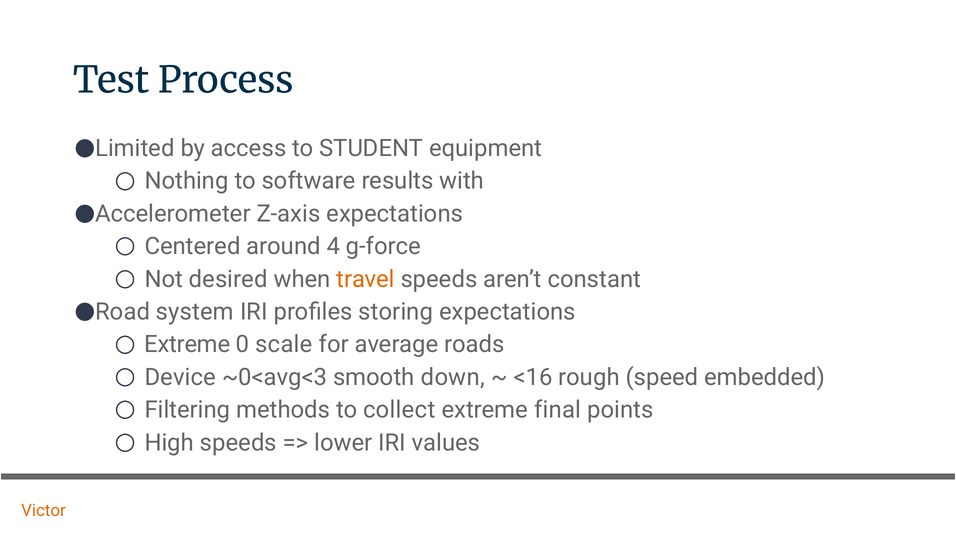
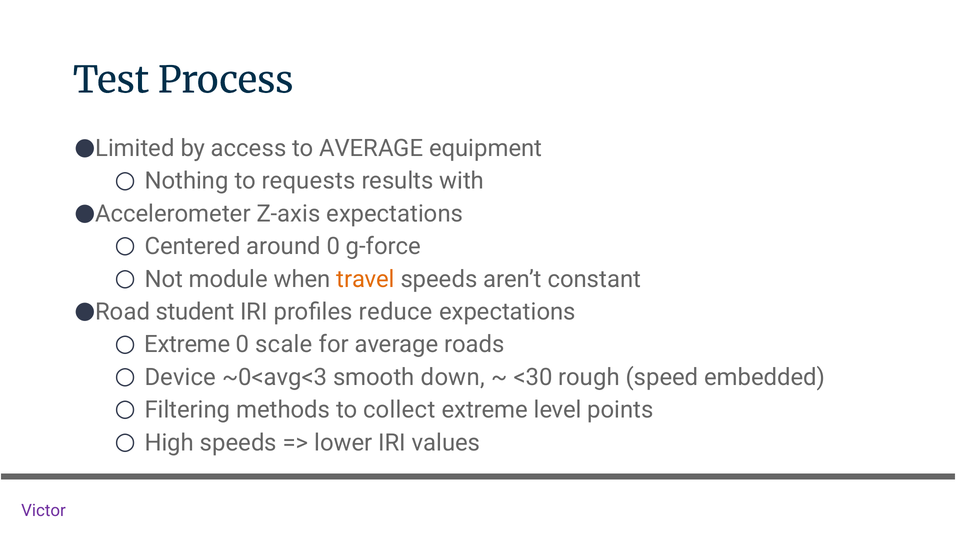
to STUDENT: STUDENT -> AVERAGE (371, 148)
software: software -> requests (309, 181)
around 4: 4 -> 0 (333, 246)
desired: desired -> module (228, 279)
system: system -> student (195, 312)
storing: storing -> reduce (396, 312)
<16: <16 -> <30 (533, 377)
final: final -> level (558, 410)
Victor colour: orange -> purple (43, 510)
